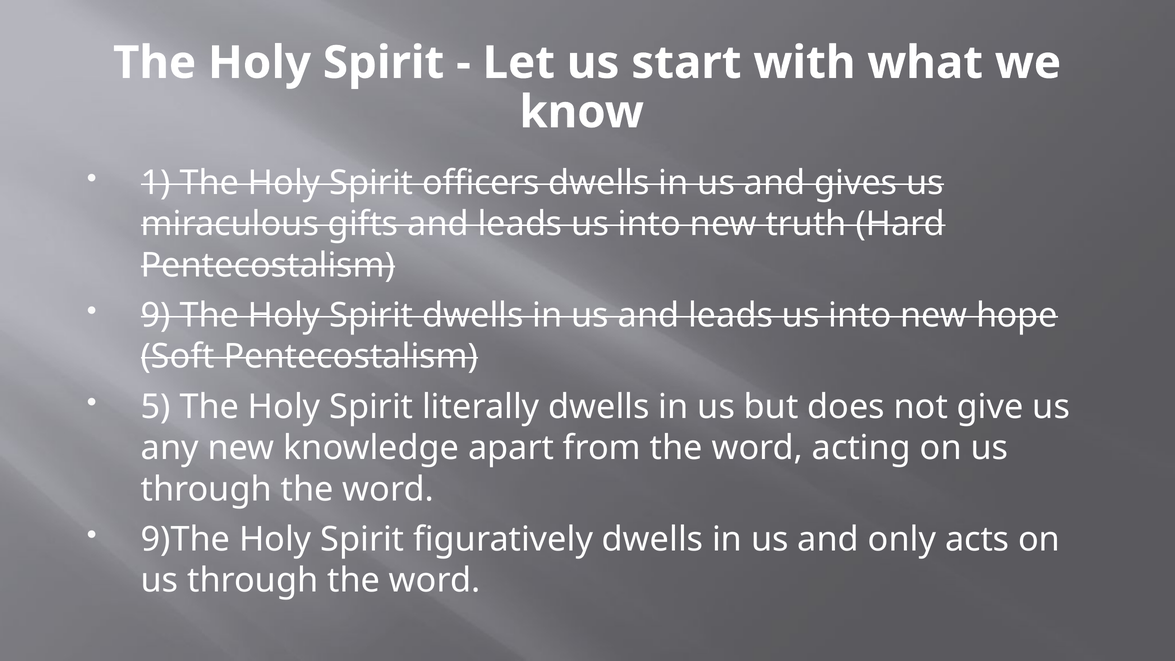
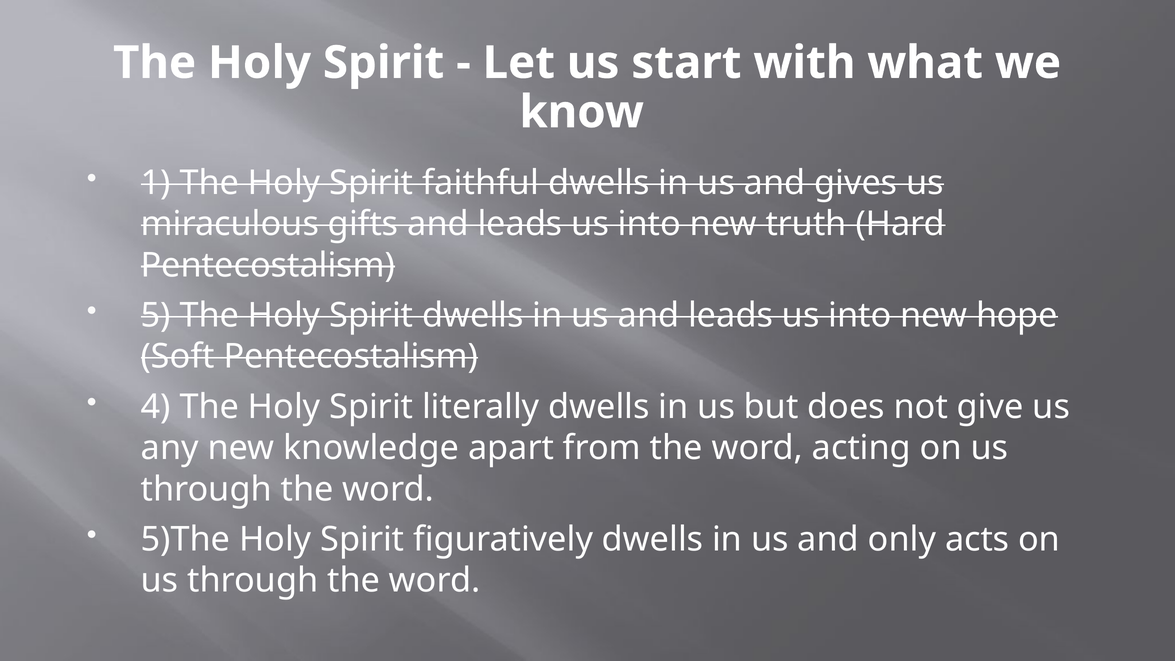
officers: officers -> faithful (481, 183)
9: 9 -> 5 (156, 316)
5: 5 -> 4 (156, 407)
9)The: 9)The -> 5)The (186, 539)
